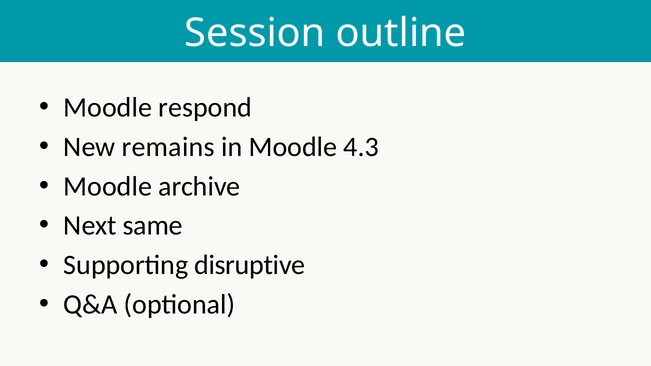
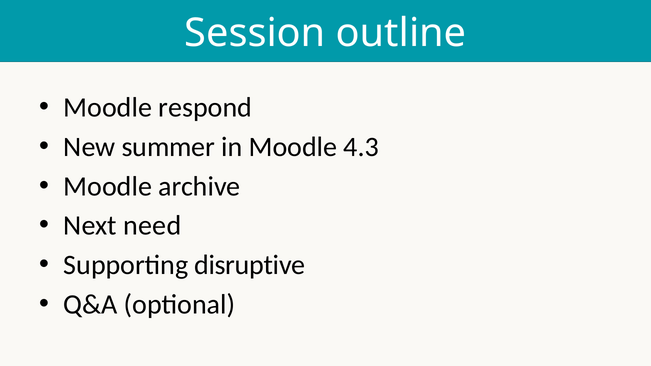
remains: remains -> summer (168, 147)
same: same -> need (152, 226)
